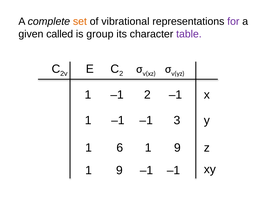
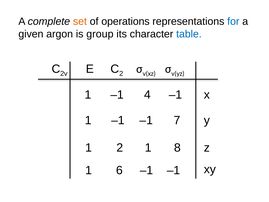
vibrational: vibrational -> operations (125, 21)
for colour: purple -> blue (233, 21)
called: called -> argon (60, 34)
table colour: purple -> blue (189, 34)
–1 2: 2 -> 4 (148, 95)
3: 3 -> 7 (177, 120)
1 6: 6 -> 2 (120, 147)
9: 9 -> 8 (177, 147)
9: 9 -> 6 (119, 170)
